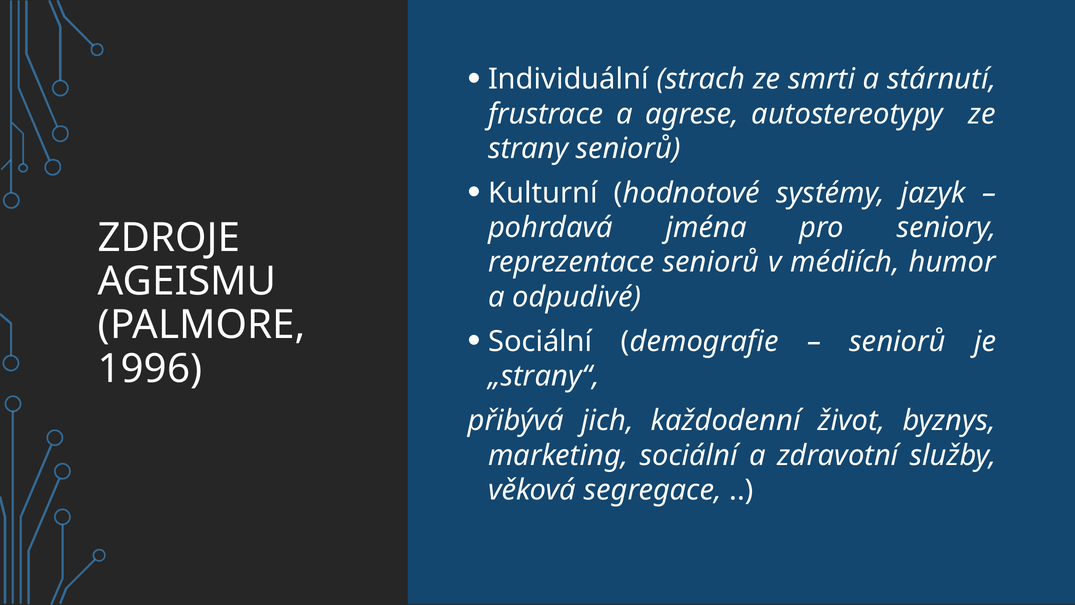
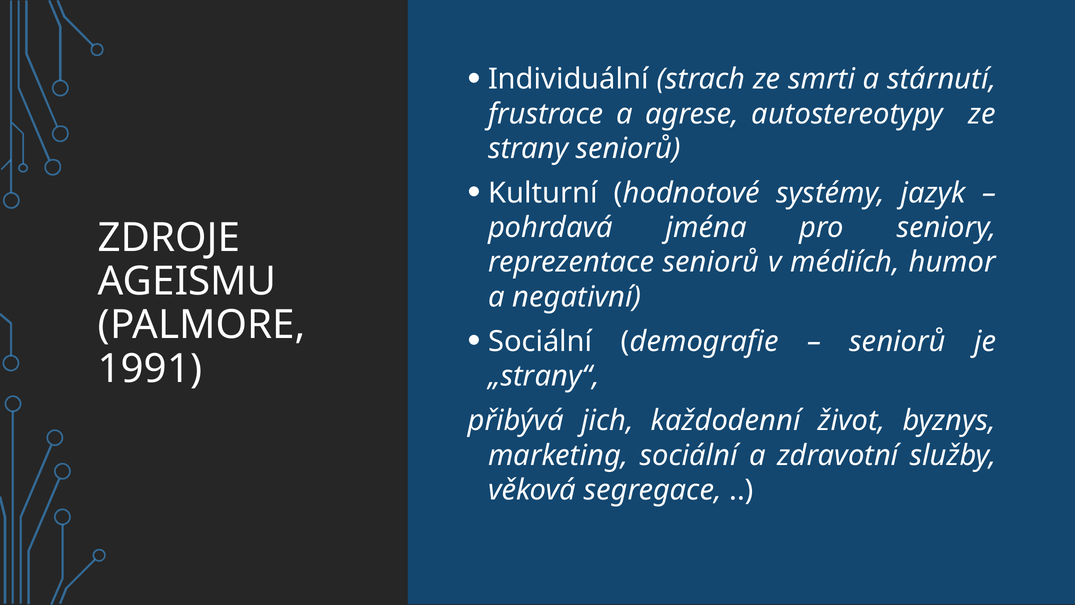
odpudivé: odpudivé -> negativní (577, 297)
1996: 1996 -> 1991 (150, 369)
